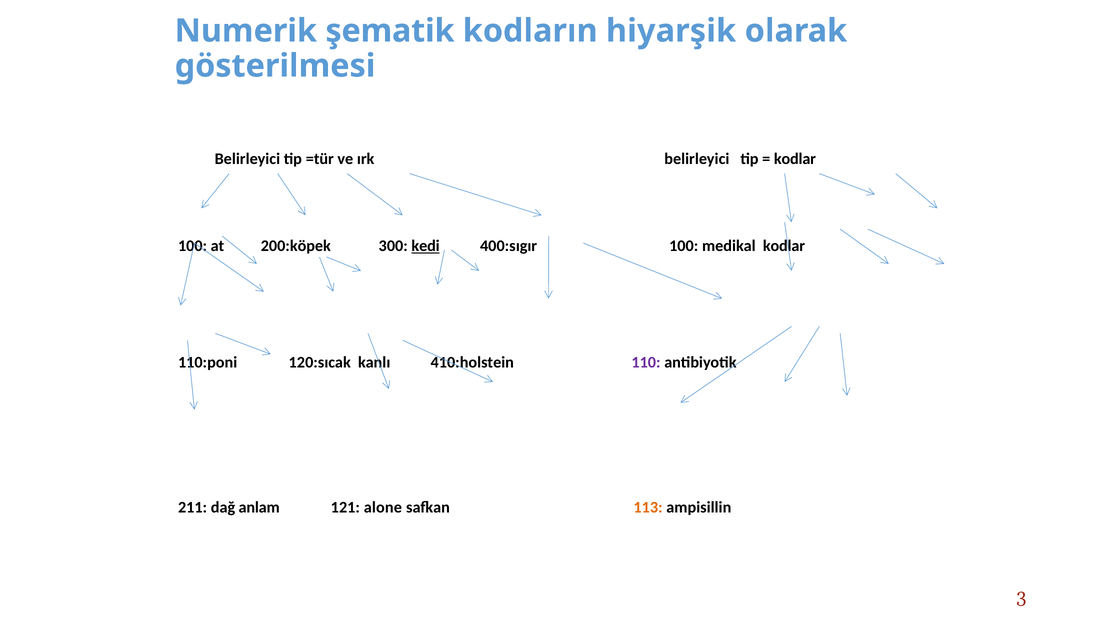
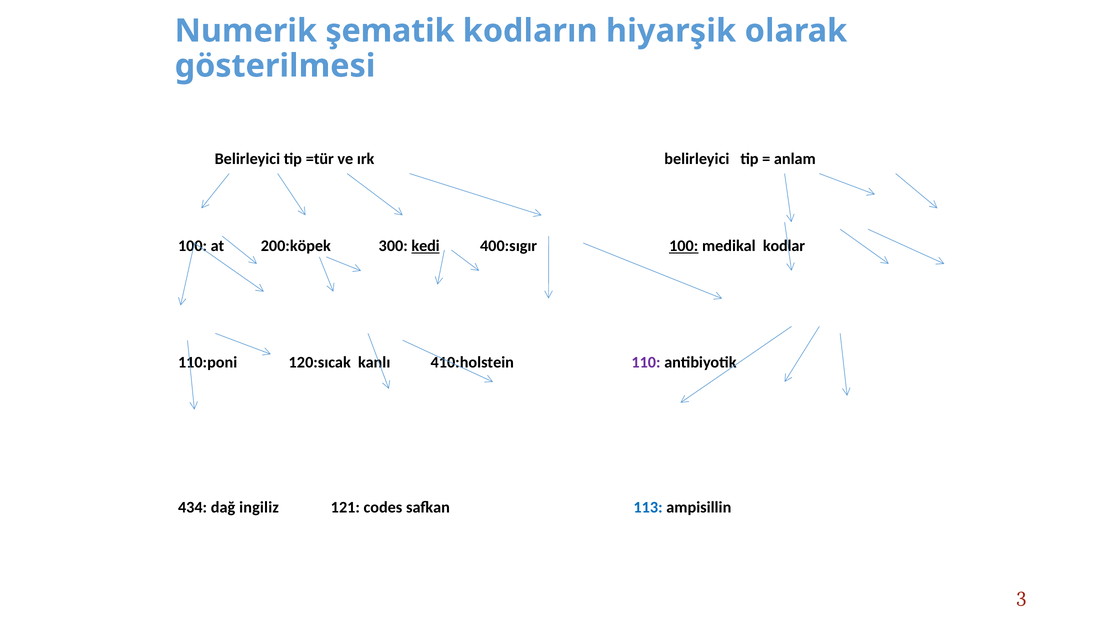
kodlar: kodlar -> anlam (795, 159)
100 underline: none -> present (684, 246)
211: 211 -> 434 (193, 508)
anlam: anlam -> ingiliz (259, 508)
alone: alone -> codes (383, 508)
113 colour: orange -> blue (648, 508)
